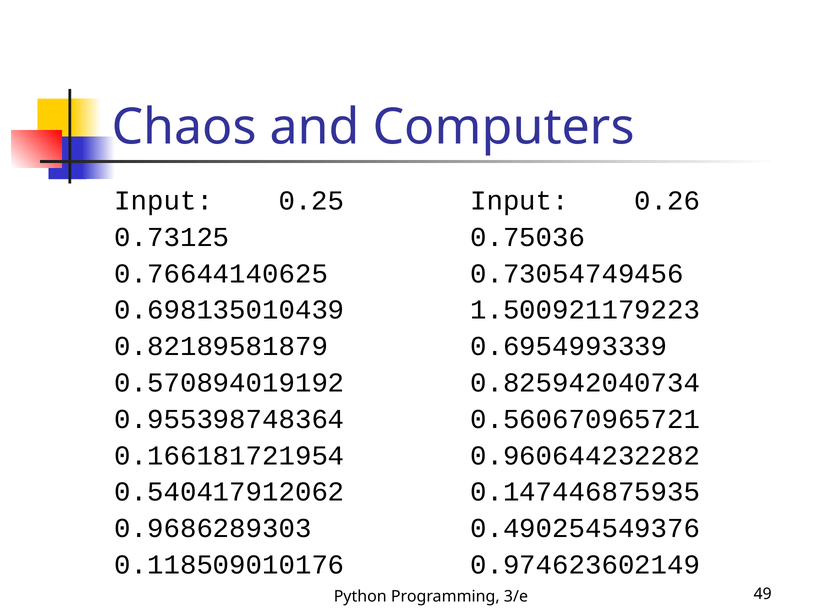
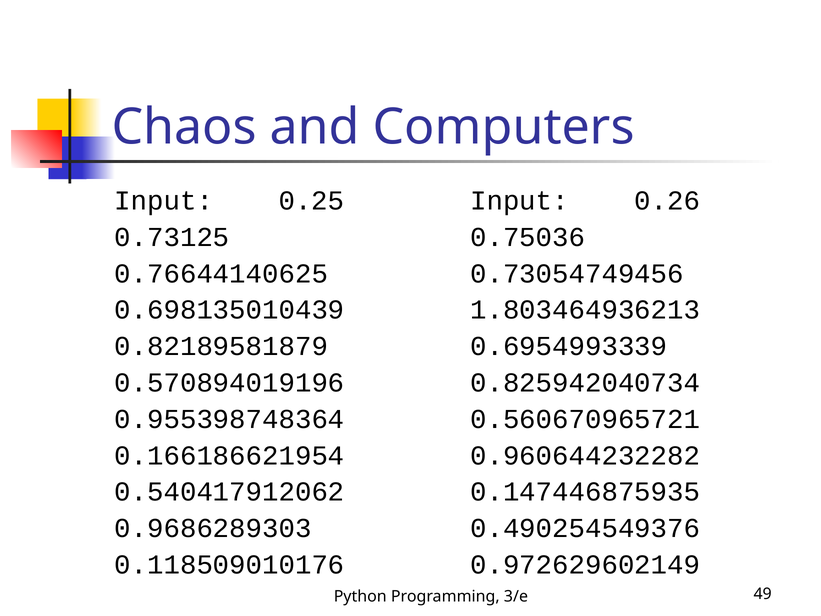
1.500921179223: 1.500921179223 -> 1.803464936213 (585, 310)
0.570894019192: 0.570894019192 -> 0.570894019196 (229, 383)
0.166181721954: 0.166181721954 -> 0.166186621954 (229, 455)
0.974623602149: 0.974623602149 -> 0.972629602149 (585, 565)
